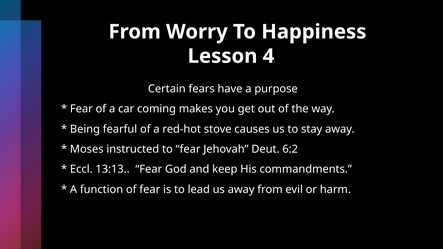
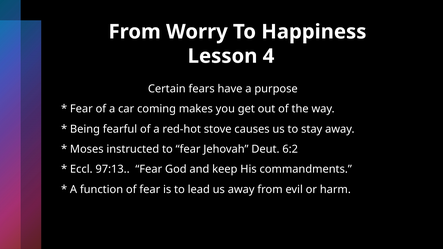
13:13: 13:13 -> 97:13 (113, 169)
